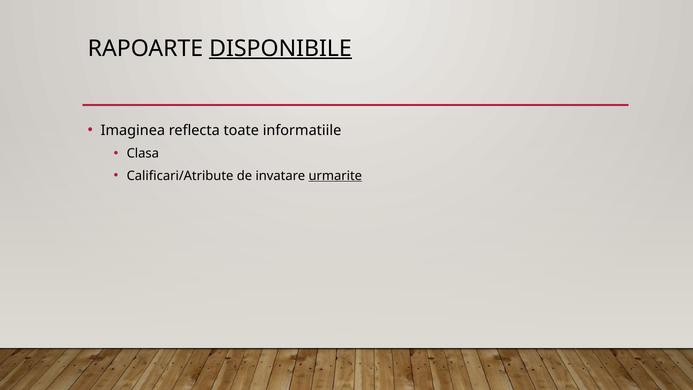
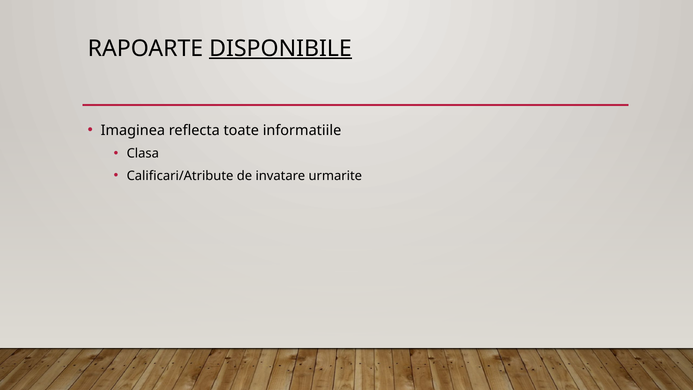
urmarite underline: present -> none (335, 176)
